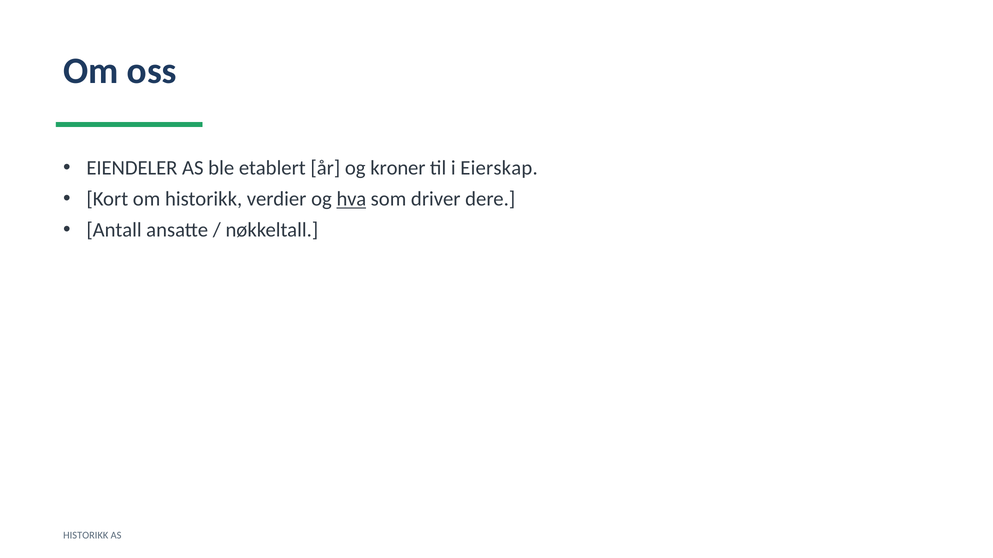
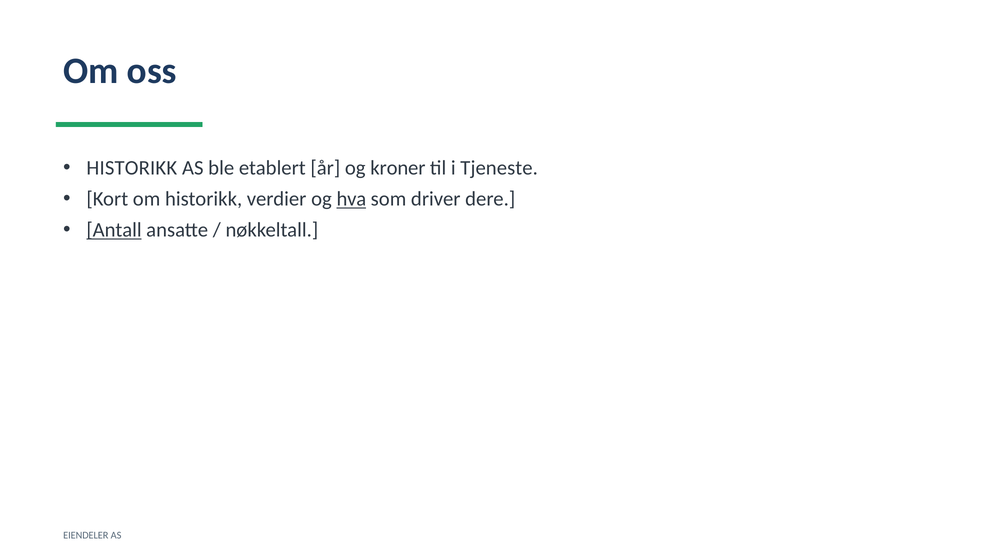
EIENDELER: EIENDELER -> HISTORIKK (132, 168)
Eierskap: Eierskap -> Tjeneste (499, 168)
Antall underline: none -> present (114, 230)
HISTORIKK: HISTORIKK -> EIENDELER (86, 536)
